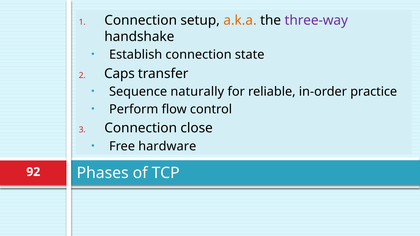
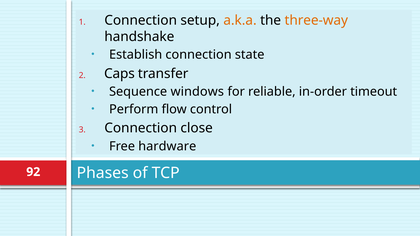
three-way colour: purple -> orange (316, 20)
naturally: naturally -> windows (197, 92)
practice: practice -> timeout (374, 92)
